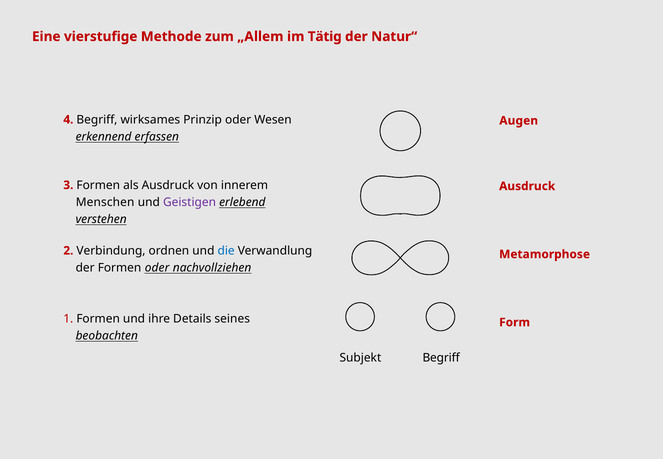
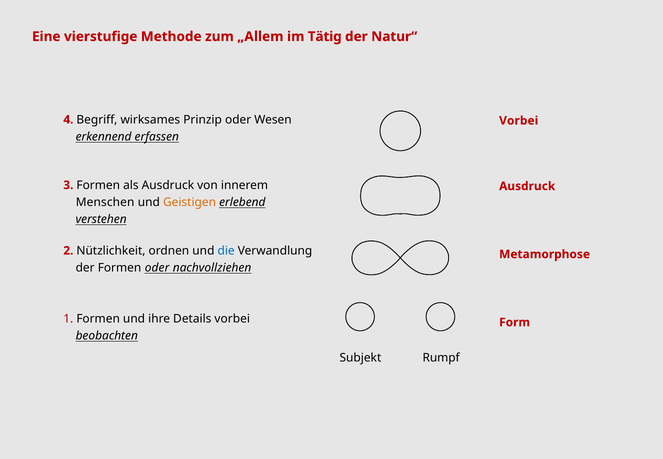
Augen: Augen -> Vorbei (519, 121)
Geistigen colour: purple -> orange (190, 202)
Verbindung: Verbindung -> Nützlichkeit (111, 251)
Details seines: seines -> vorbei (232, 319)
Subjekt Begriff: Begriff -> Rumpf (441, 358)
